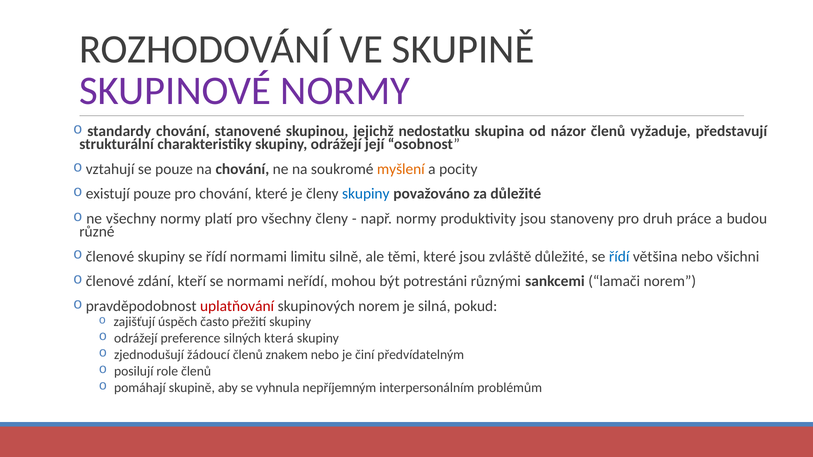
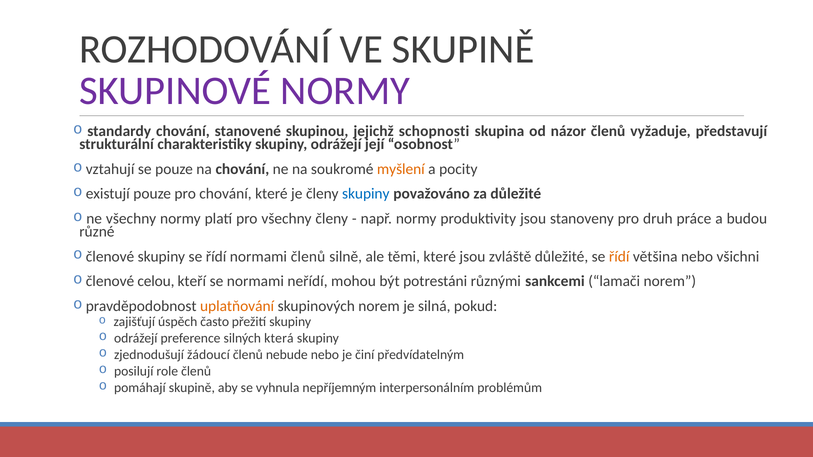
nedostatku: nedostatku -> schopnosti (434, 131)
normami limitu: limitu -> členů (308, 257)
řídí colour: blue -> orange (619, 257)
zdání: zdání -> celou (156, 281)
uplatňování colour: red -> orange (237, 306)
znakem: znakem -> nebude (287, 355)
